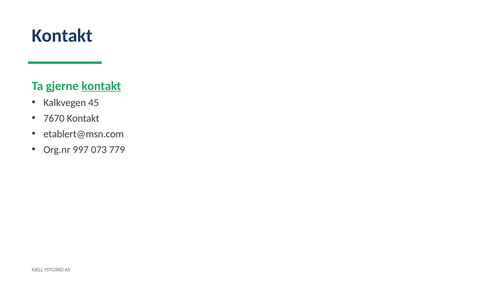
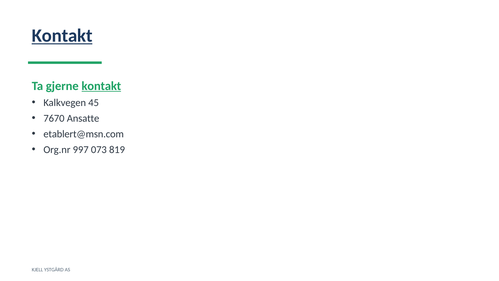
Kontakt underline: none -> present (62, 36)
7670 Kontakt: Kontakt -> Ansatte (83, 118)
779: 779 -> 819 (117, 149)
